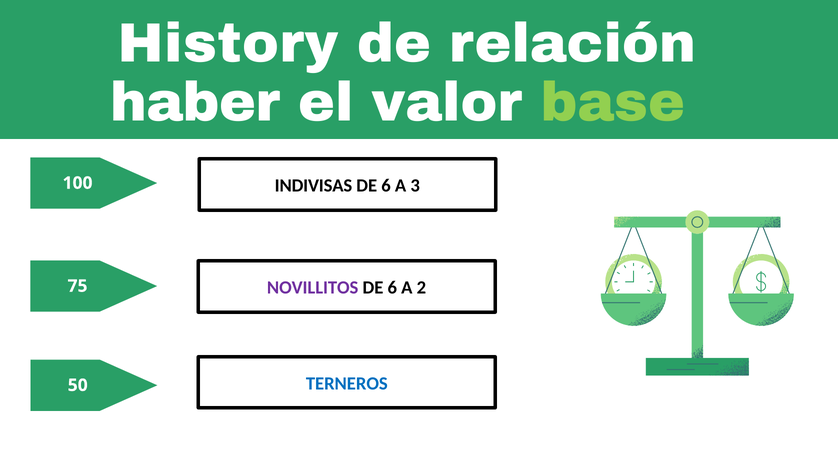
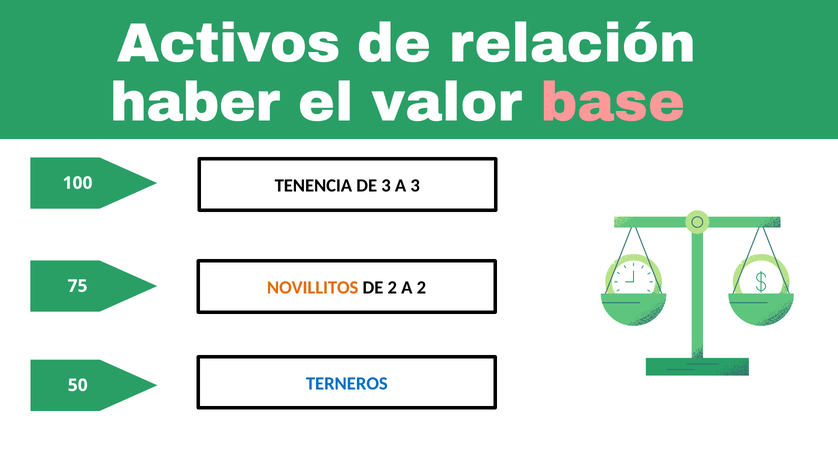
History: History -> Activos (229, 43)
base colour: light green -> pink (613, 103)
INDIVISAS: INDIVISAS -> TENENCIA (313, 186)
6: 6 -> 3 (386, 186)
NOVILLITOS colour: purple -> orange (313, 288)
6: 6 -> 2 (392, 288)
